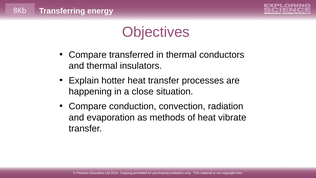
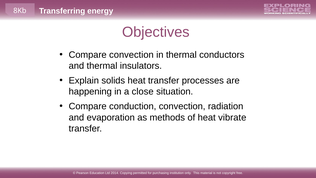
Compare transferred: transferred -> convection (131, 55)
hotter: hotter -> solids (113, 80)
